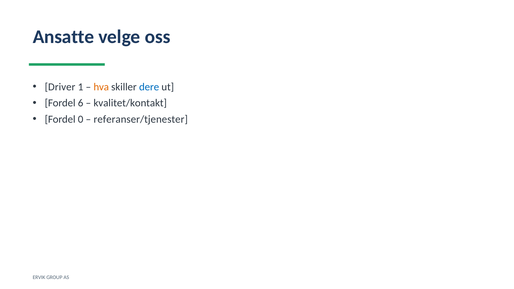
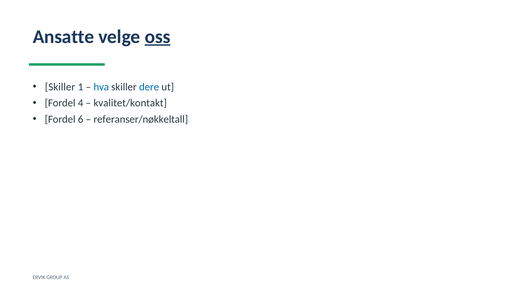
oss underline: none -> present (158, 37)
Driver: Driver -> Skiller (60, 87)
hva colour: orange -> blue (101, 87)
6: 6 -> 4 (81, 103)
0: 0 -> 6 (81, 119)
referanser/tjenester: referanser/tjenester -> referanser/nøkkeltall (141, 119)
